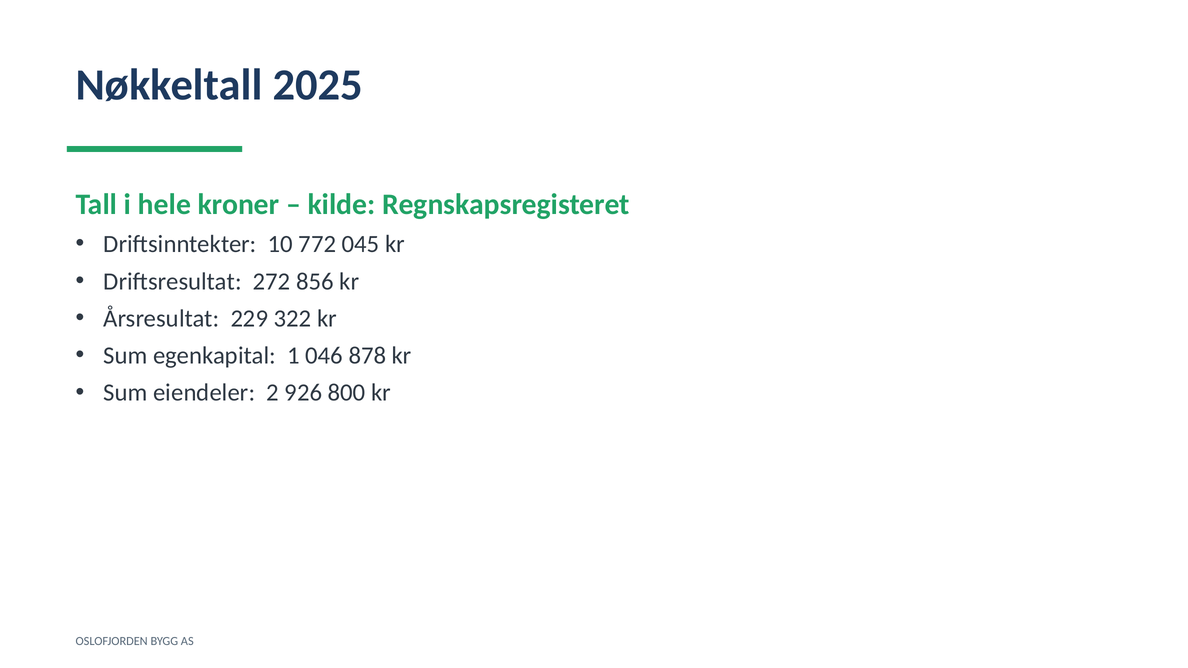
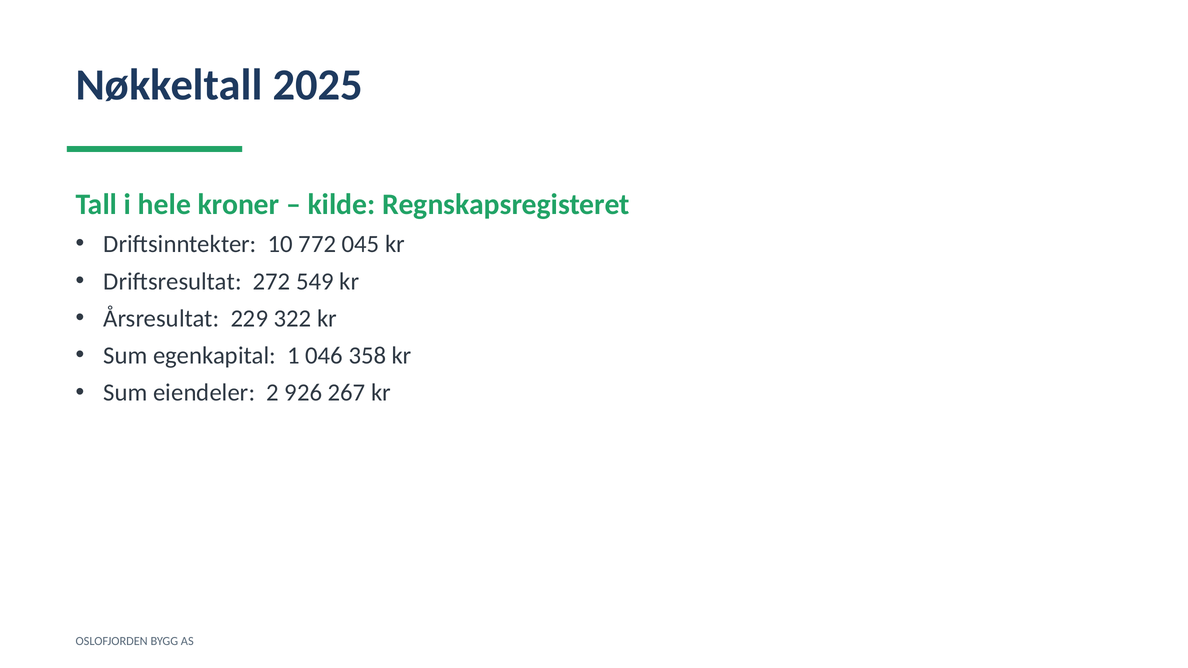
856: 856 -> 549 (315, 281)
878: 878 -> 358 (367, 356)
800: 800 -> 267 (347, 393)
